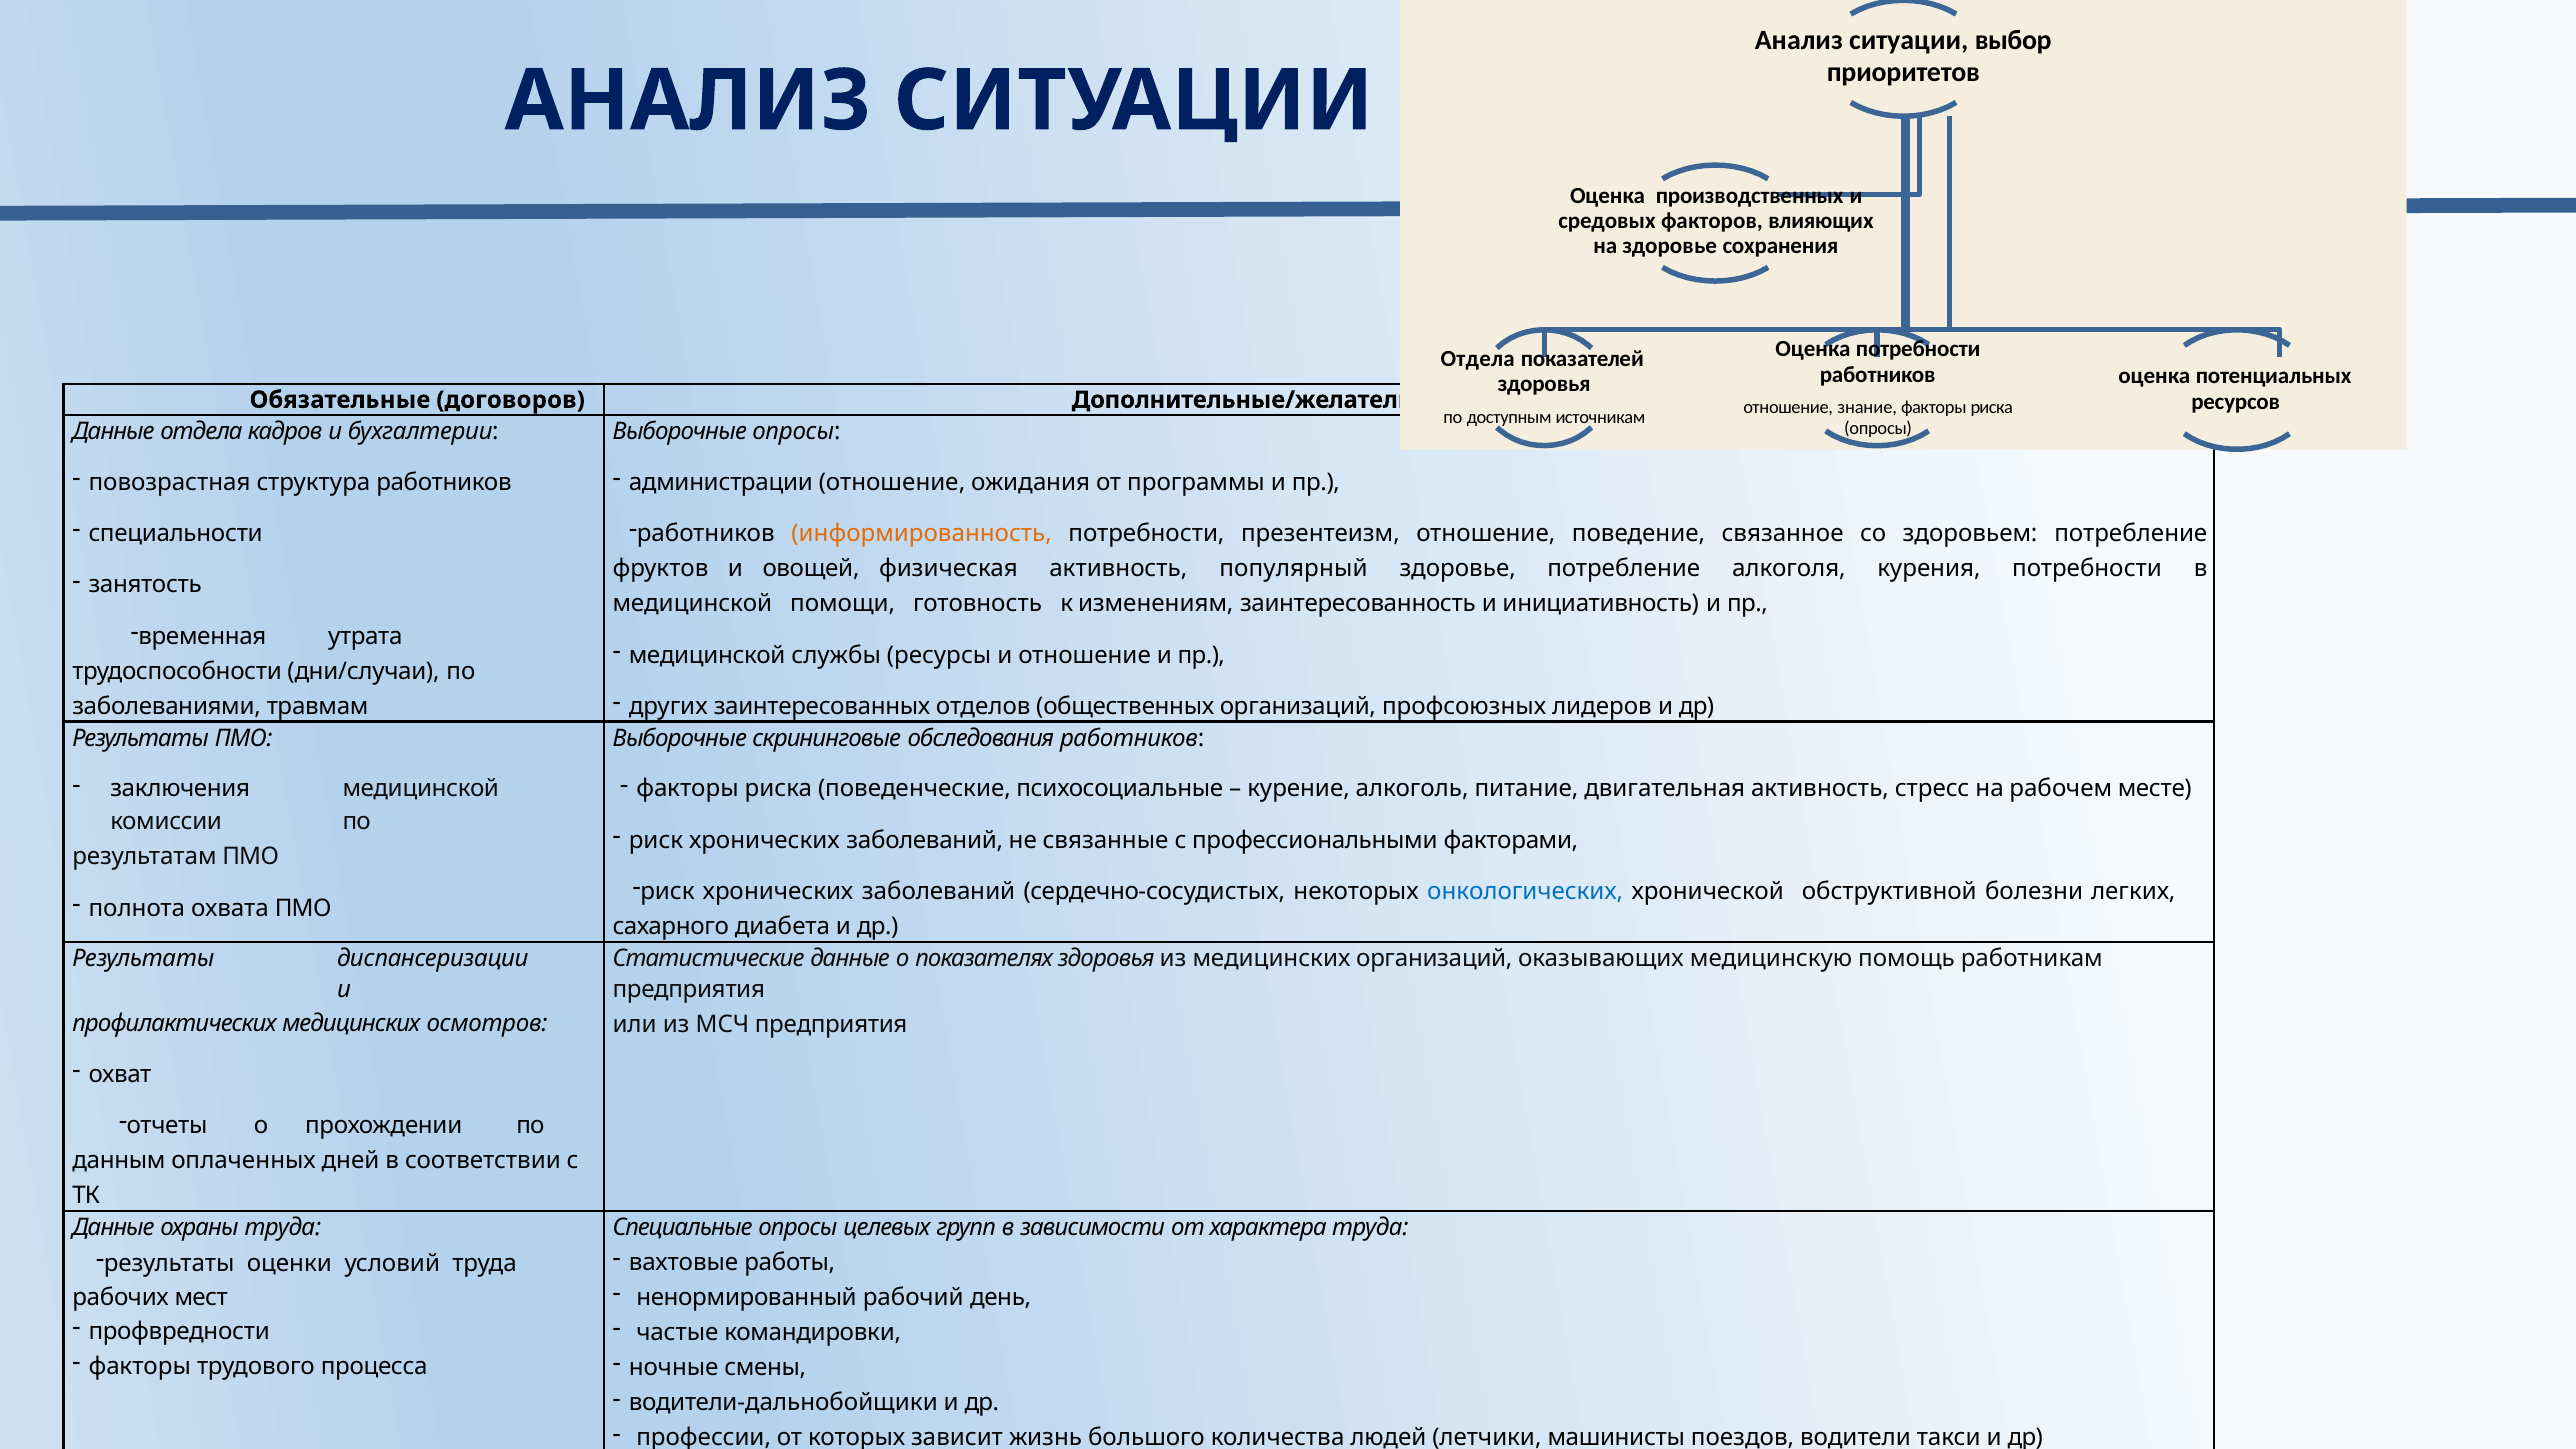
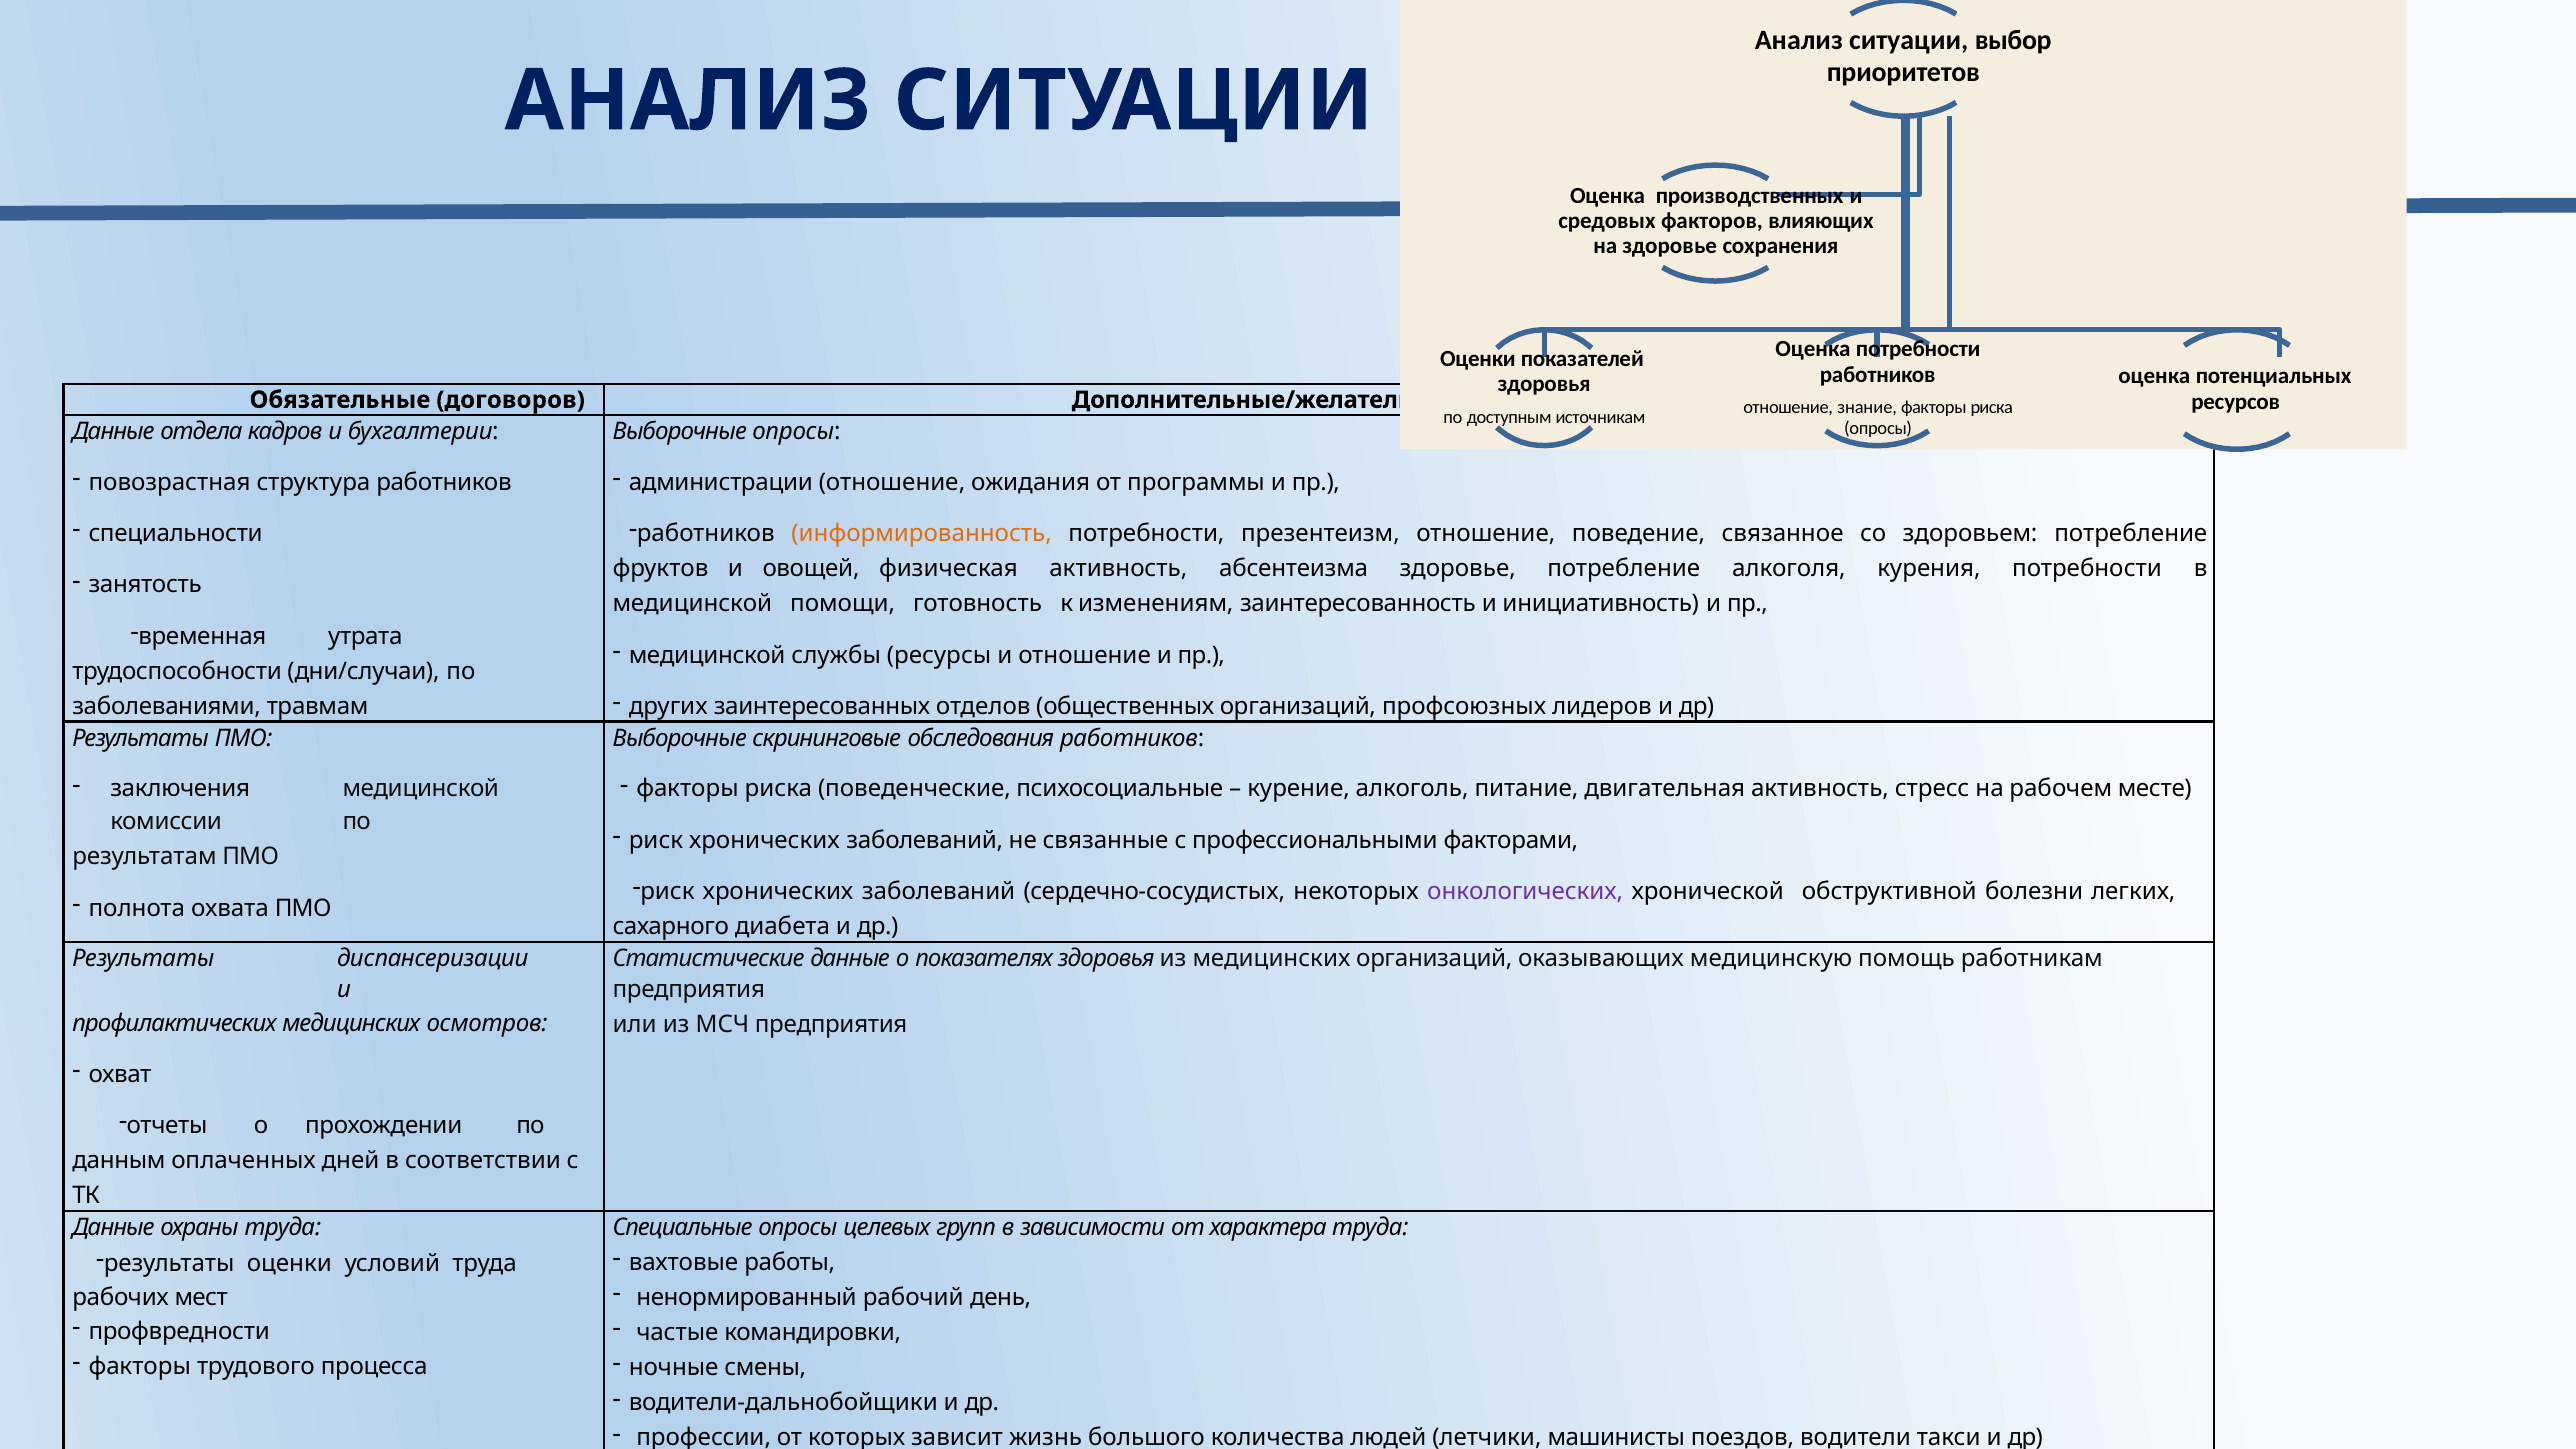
Отдела: Отдела -> Оценки (1478, 359)
популярный: популярный -> абсентеизма (1294, 569)
онкологических colour: blue -> purple (1525, 891)
